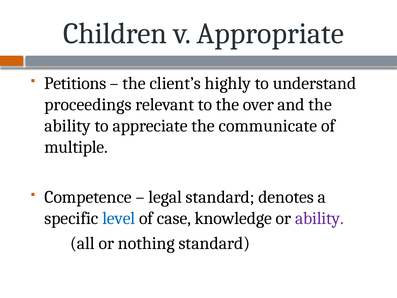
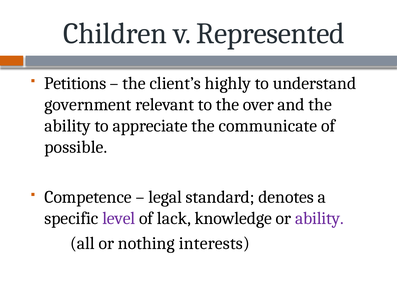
Appropriate: Appropriate -> Represented (270, 34)
proceedings: proceedings -> government (88, 104)
multiple: multiple -> possible (76, 147)
level colour: blue -> purple (119, 218)
case: case -> lack (174, 218)
nothing standard: standard -> interests (214, 243)
